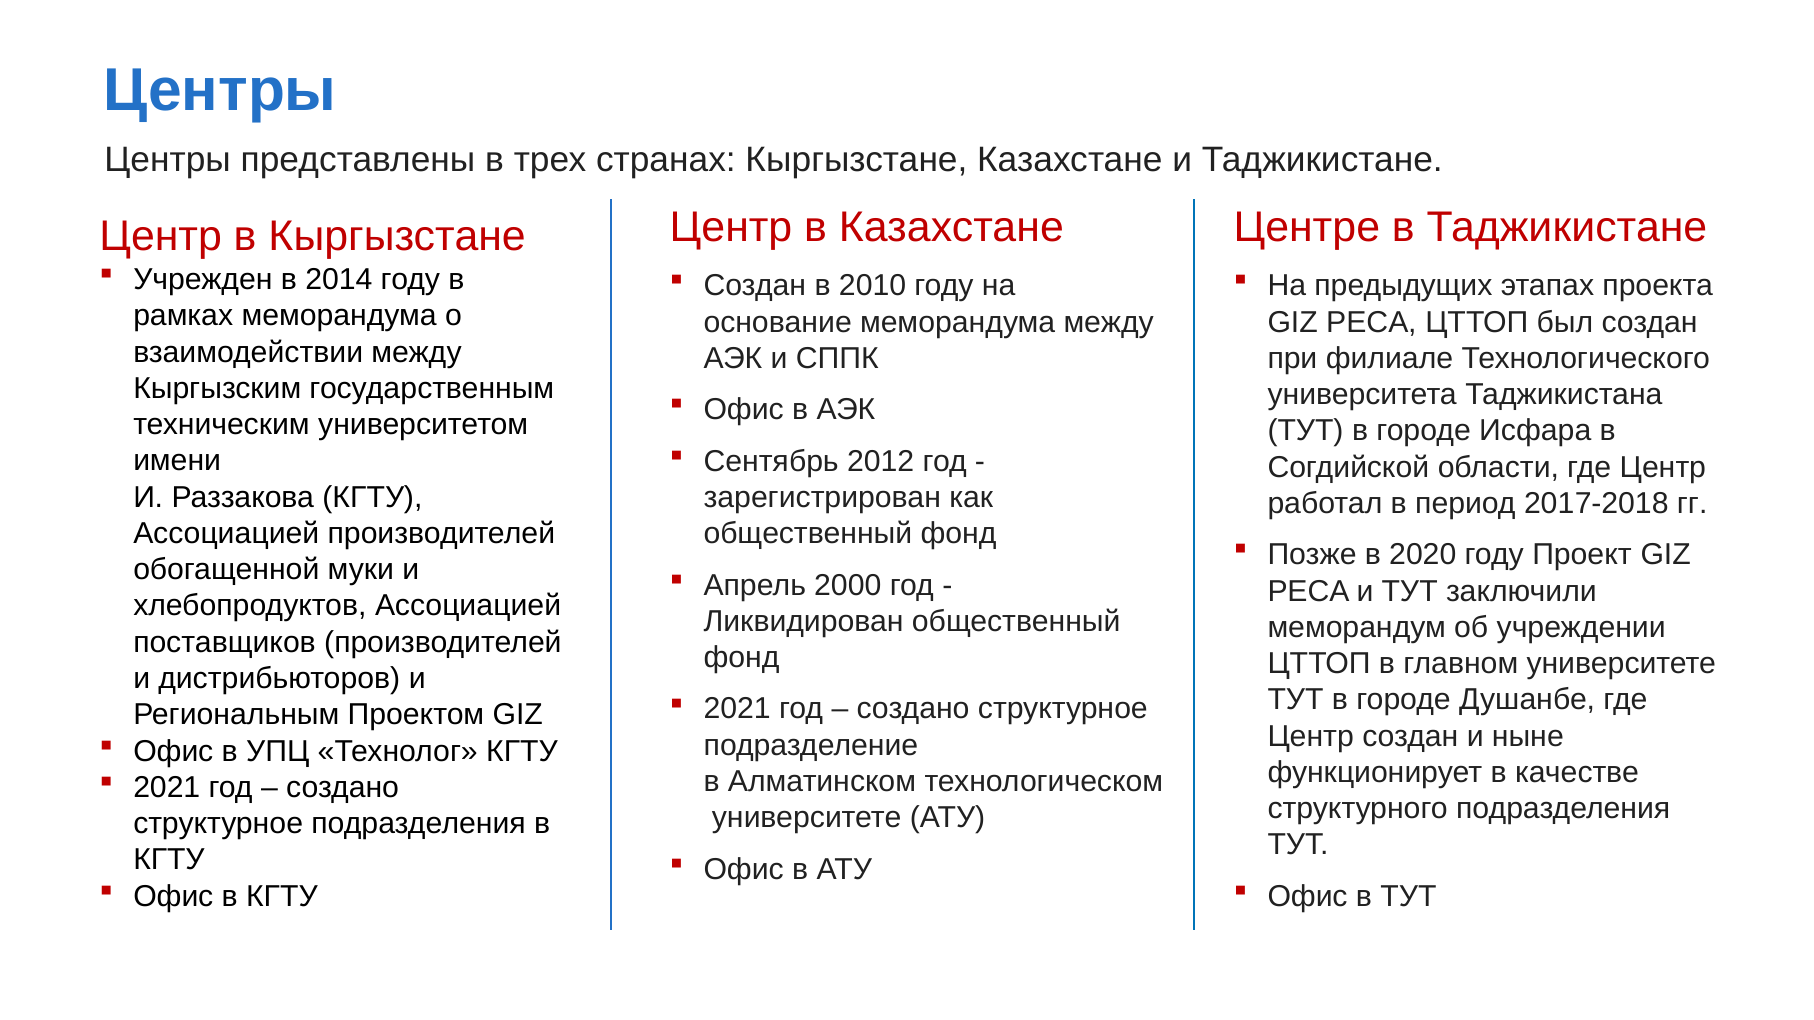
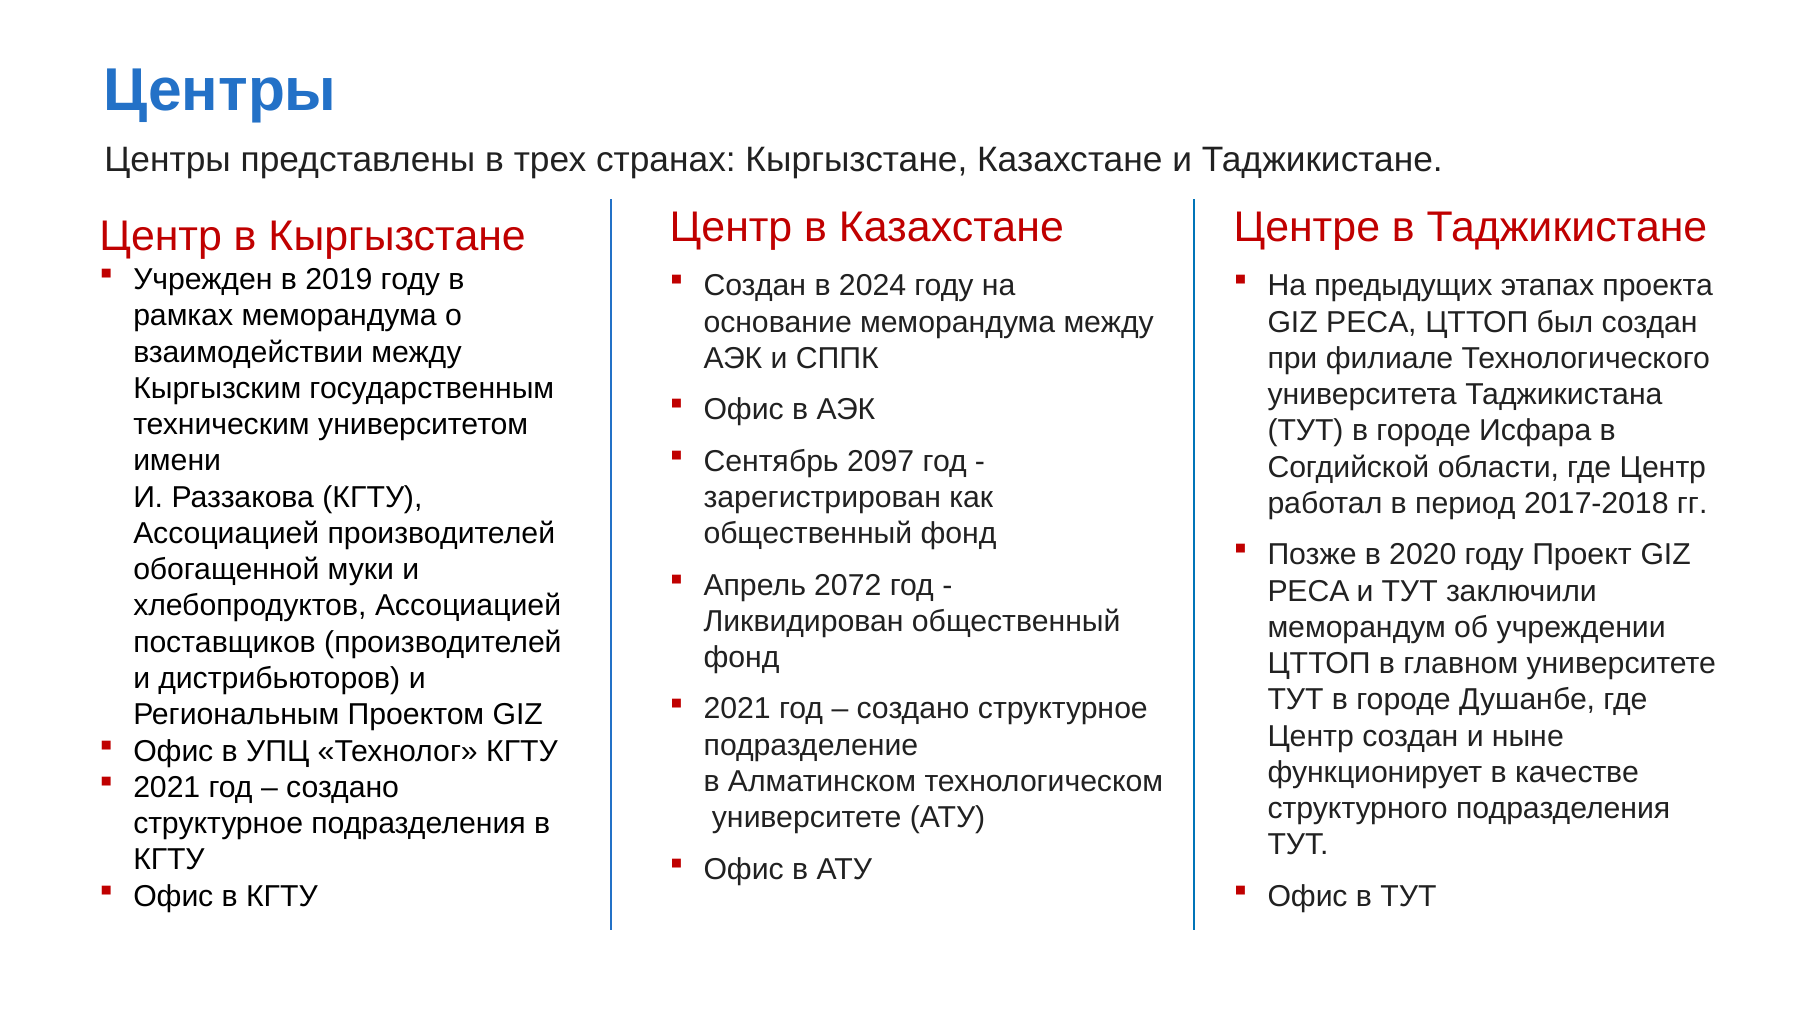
2014: 2014 -> 2019 (339, 280)
2010: 2010 -> 2024 (873, 286)
2012: 2012 -> 2097 (881, 461)
2000: 2000 -> 2072 (848, 585)
